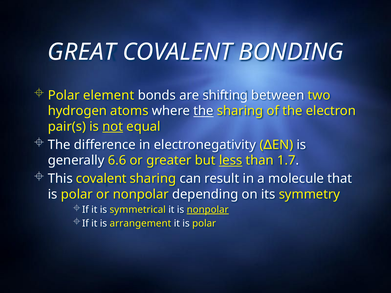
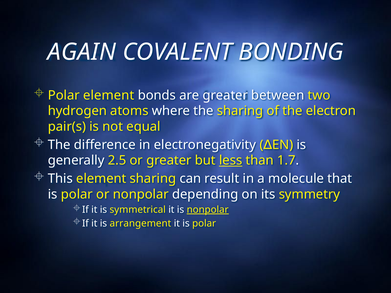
GREAT: GREAT -> AGAIN (82, 52)
are shifting: shifting -> greater (225, 95)
the underline: present -> none (203, 111)
not underline: present -> none (113, 127)
6.6: 6.6 -> 2.5 (117, 161)
This covalent: covalent -> element (101, 179)
